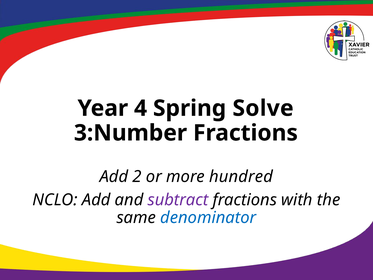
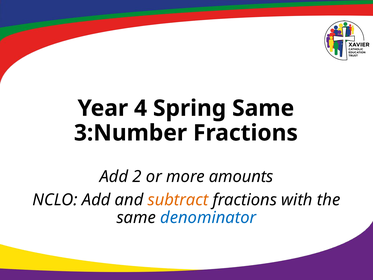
Spring Solve: Solve -> Same (263, 108)
hundred: hundred -> amounts (241, 177)
subtract colour: purple -> orange (178, 200)
